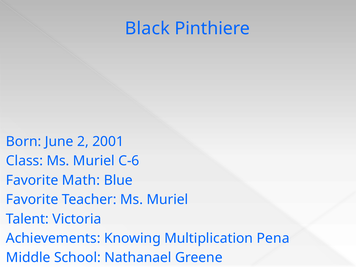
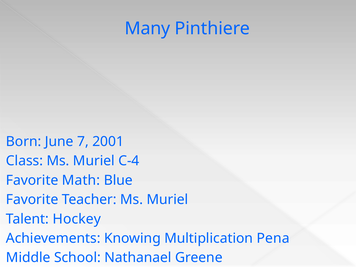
Black: Black -> Many (147, 28)
2: 2 -> 7 (83, 142)
C-6: C-6 -> C-4 (129, 161)
Victoria: Victoria -> Hockey (77, 219)
